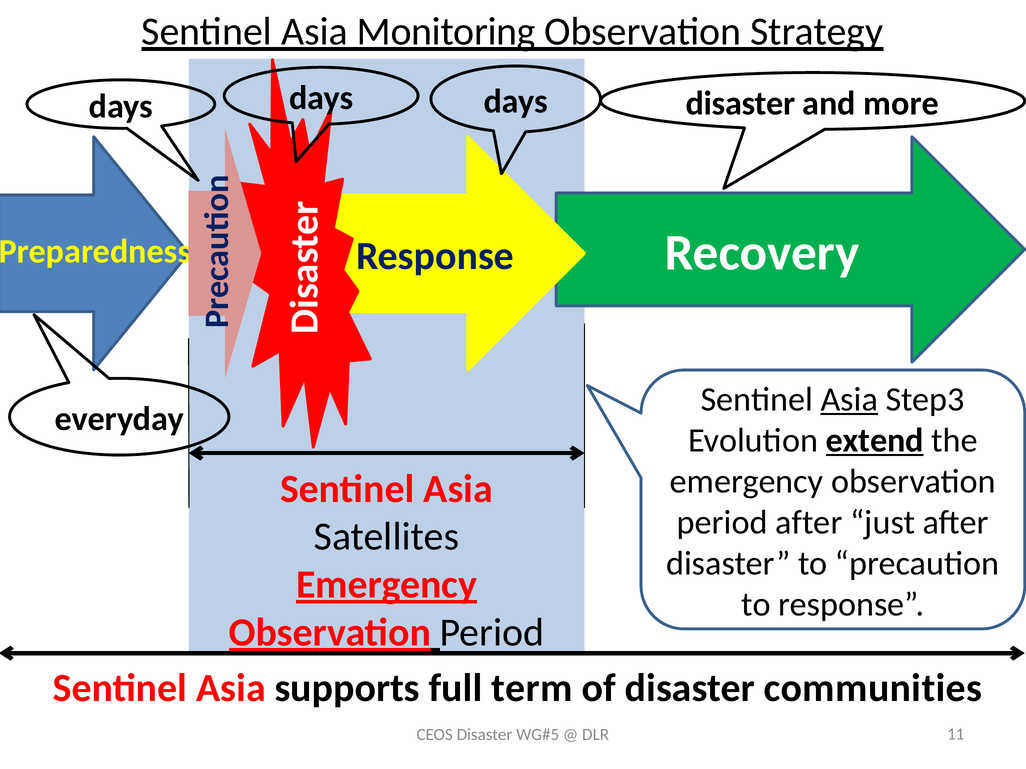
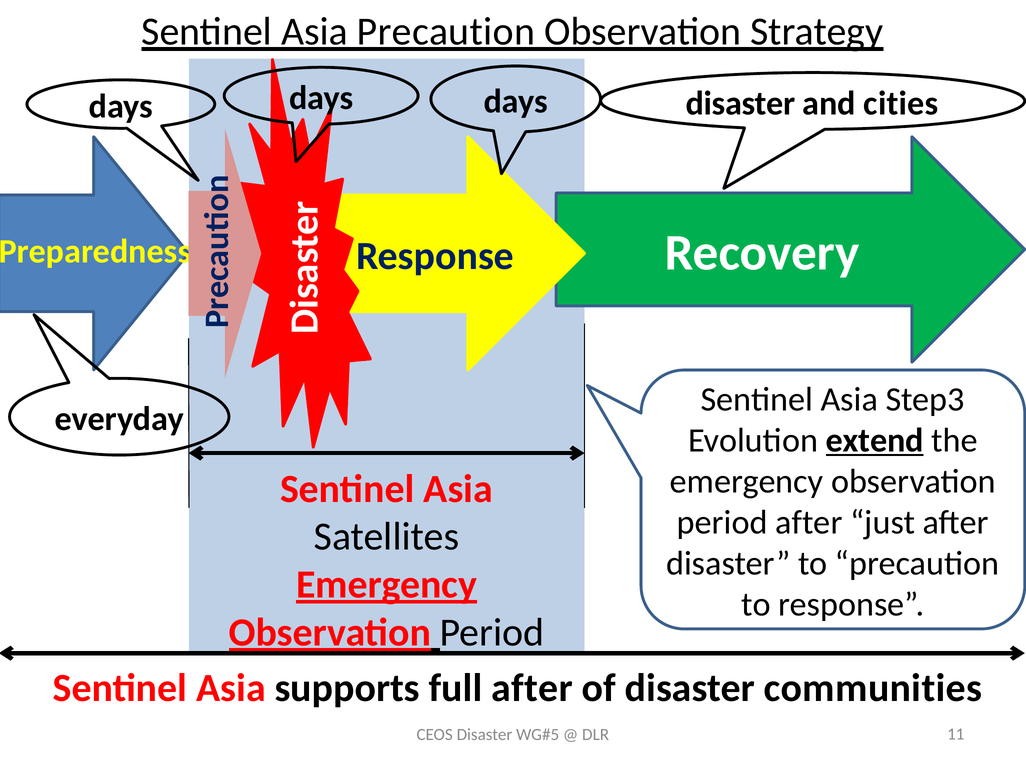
Asia Monitoring: Monitoring -> Precaution (446, 32)
more: more -> cities (901, 103)
Asia underline: present -> none (849, 400)
full term: term -> after (532, 688)
